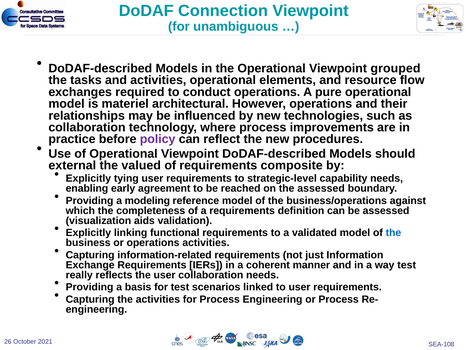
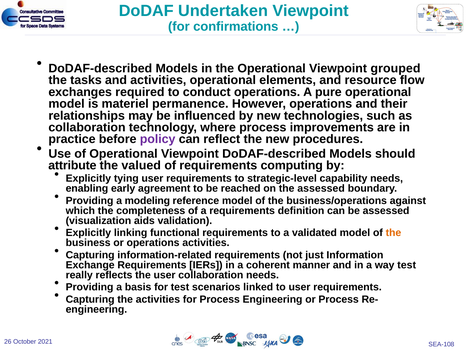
Connection: Connection -> Undertaken (223, 11)
unambiguous: unambiguous -> confirmations (236, 27)
architectural: architectural -> permanence (190, 104)
external: external -> attribute (72, 166)
composite: composite -> computing (292, 166)
the colour: blue -> orange (393, 233)
